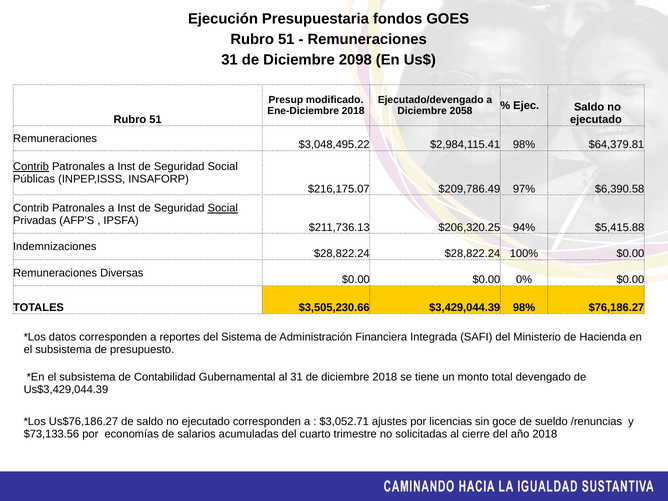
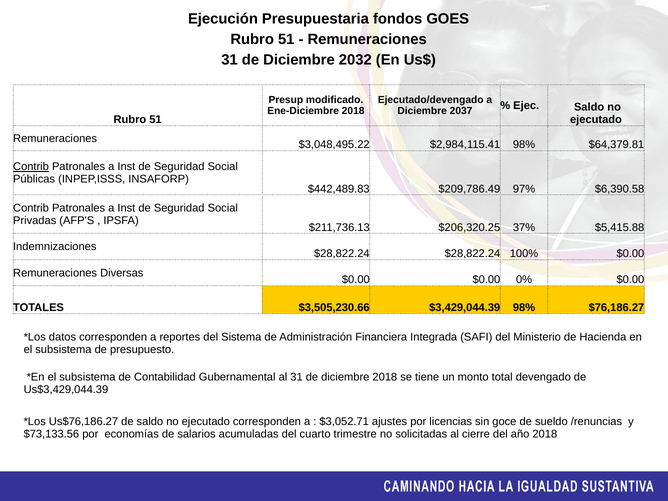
2098: 2098 -> 2032 (355, 60)
2058: 2058 -> 2037 (461, 111)
$216,175.07: $216,175.07 -> $442,489.83 (339, 189)
Social underline: present -> none (223, 208)
94%: 94% -> 37% (524, 227)
